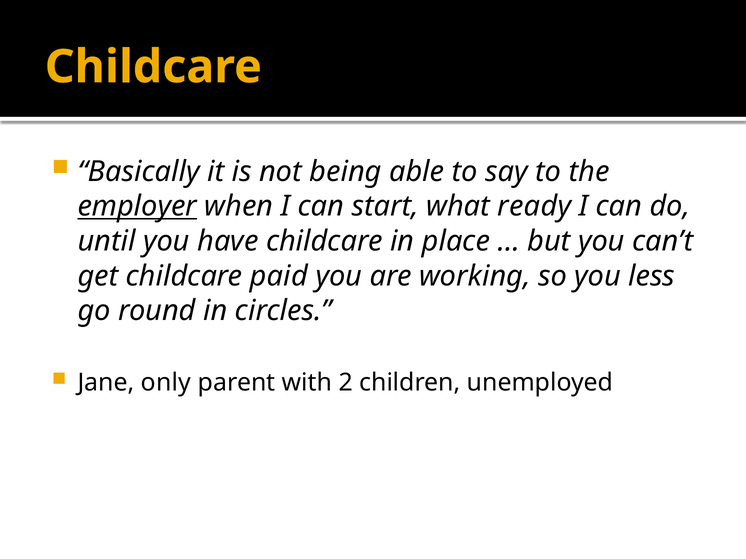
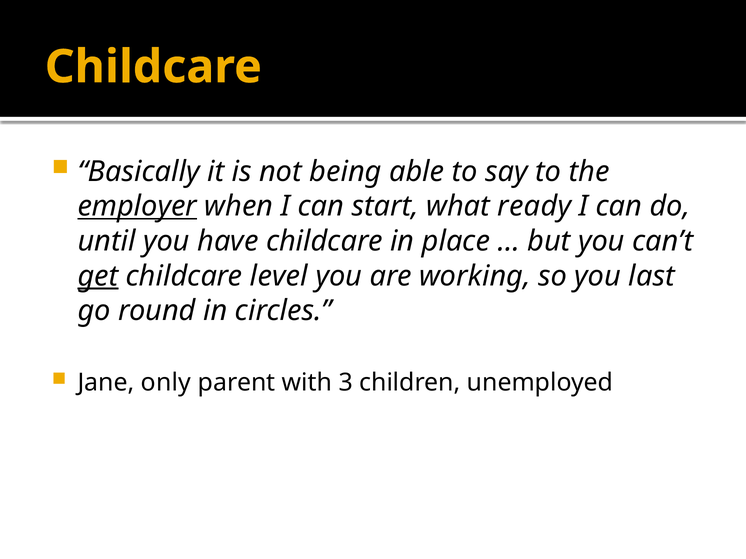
get underline: none -> present (98, 276)
paid: paid -> level (279, 276)
less: less -> last (652, 276)
2: 2 -> 3 (346, 383)
